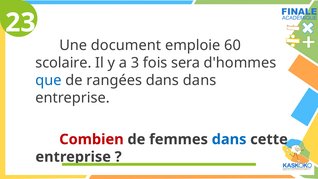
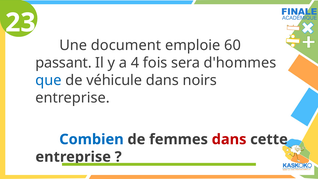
scolaire: scolaire -> passant (63, 63)
3: 3 -> 4 (135, 63)
rangées: rangées -> véhicule (114, 80)
dans dans: dans -> noirs (200, 80)
Combien colour: red -> blue (91, 139)
dans colour: blue -> red (229, 139)
